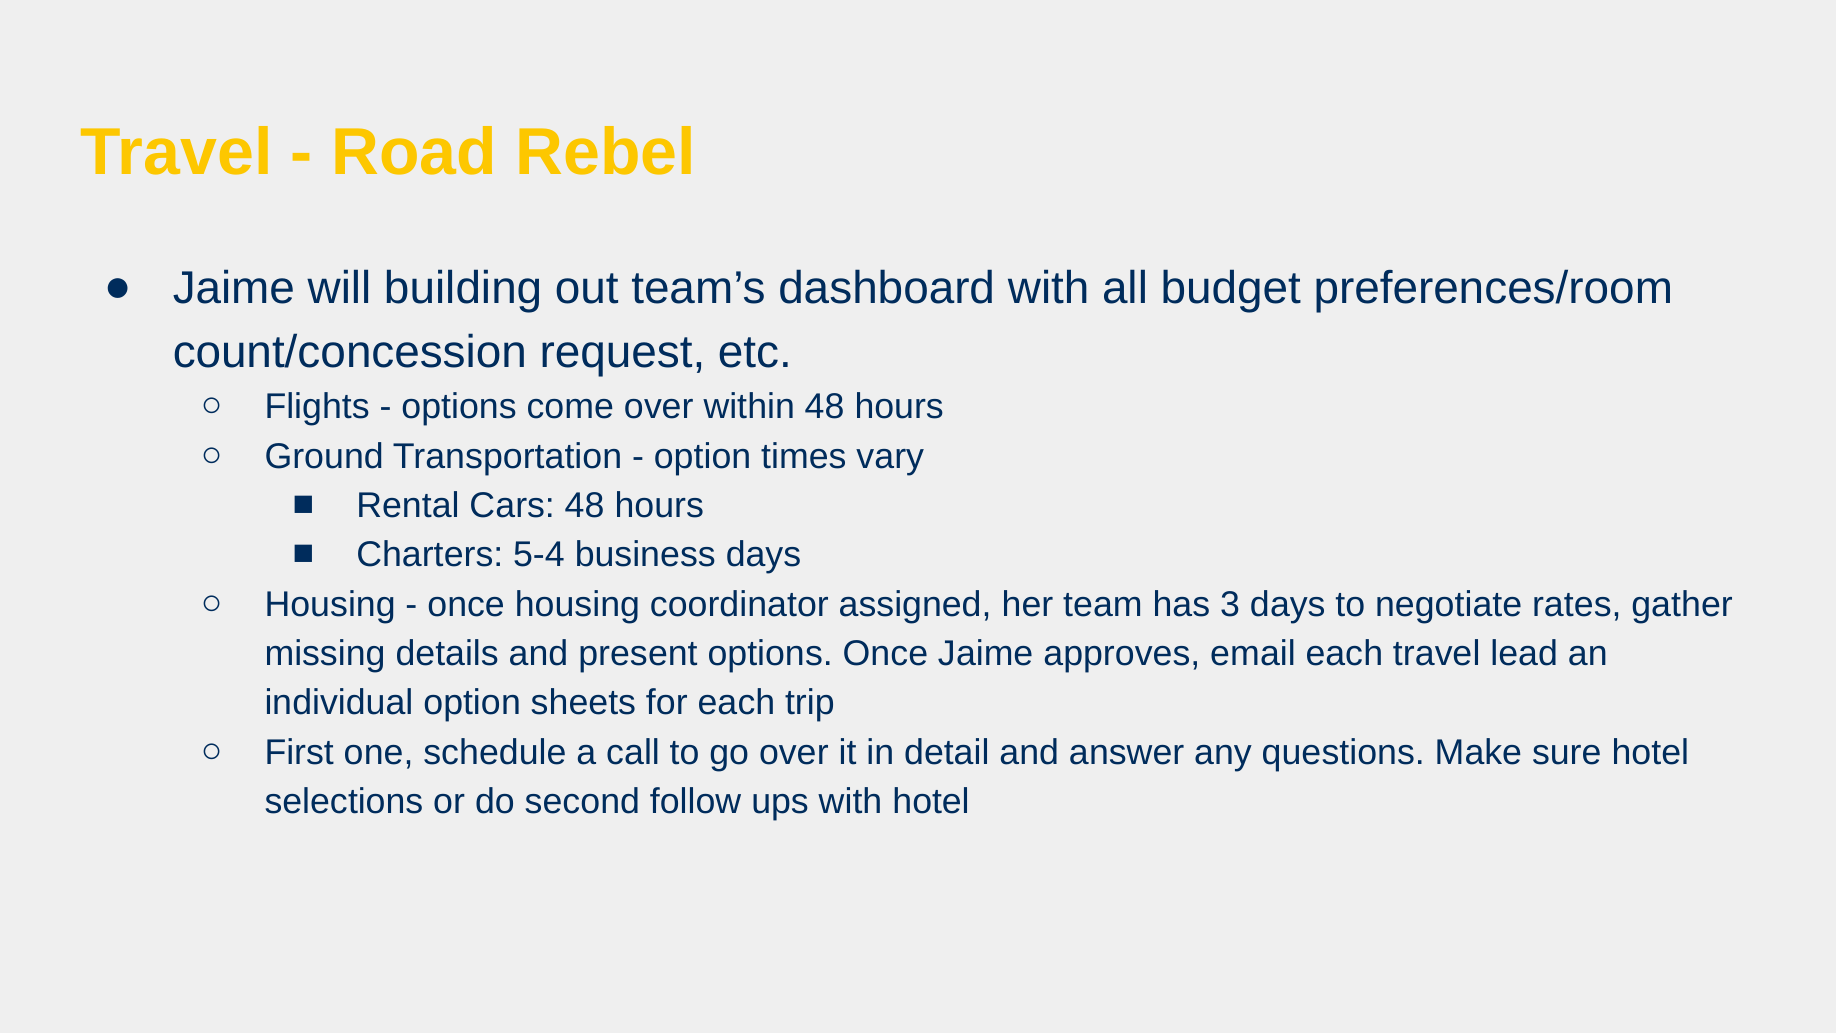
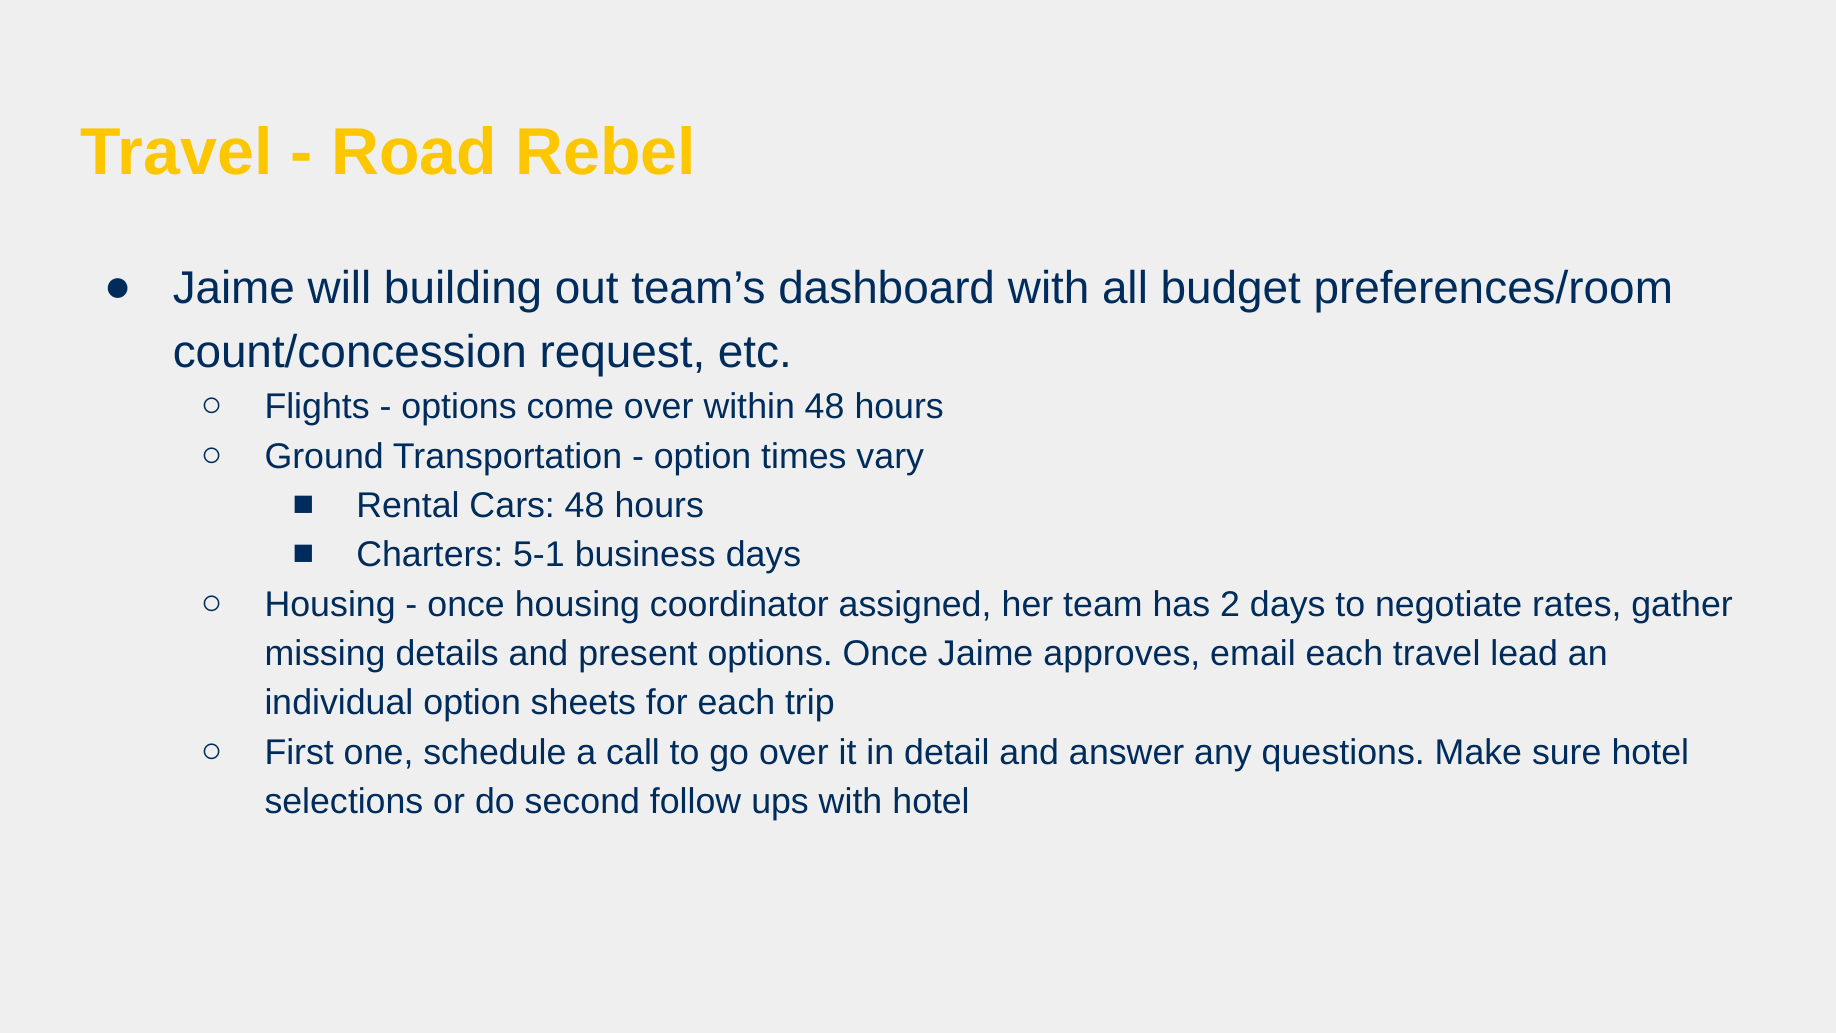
5-4: 5-4 -> 5-1 (539, 555)
3: 3 -> 2 (1230, 604)
